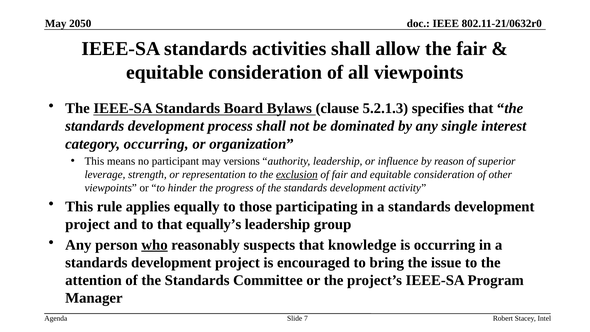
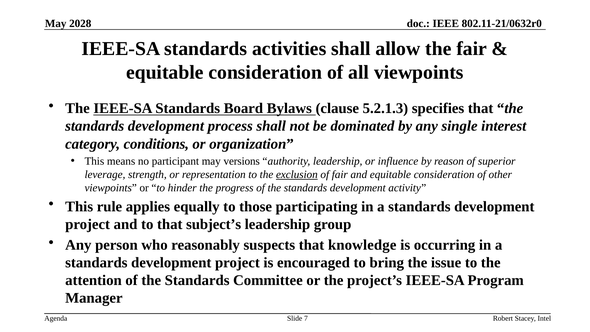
2050: 2050 -> 2028 (80, 23)
category occurring: occurring -> conditions (156, 144)
equally’s: equally’s -> subject’s (214, 224)
who underline: present -> none (155, 245)
